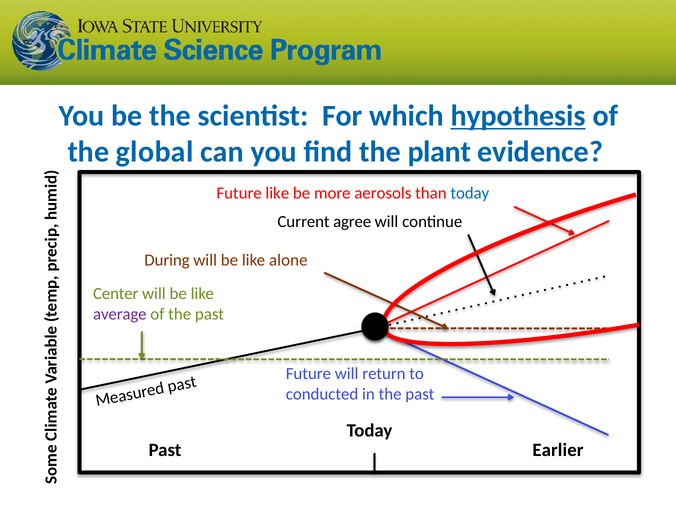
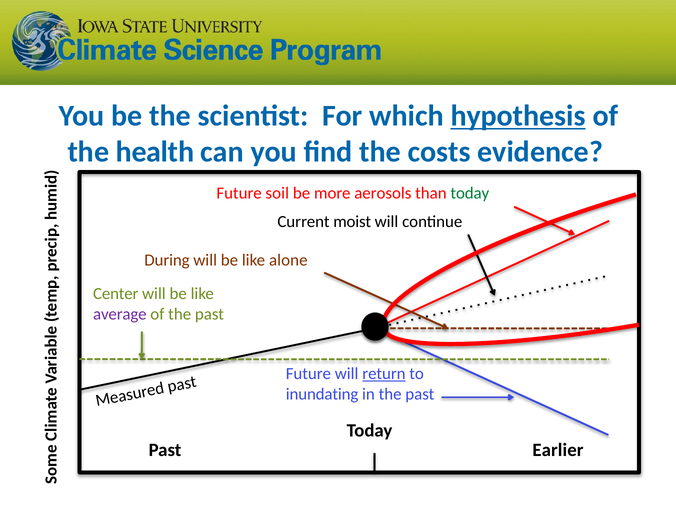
global: global -> health (155, 152)
plant: plant -> costs (439, 152)
Future like: like -> soil (277, 193)
today colour: blue -> green (470, 193)
agree: agree -> moist (352, 222)
return underline: none -> present (384, 374)
conducted: conducted -> inundating (322, 394)
